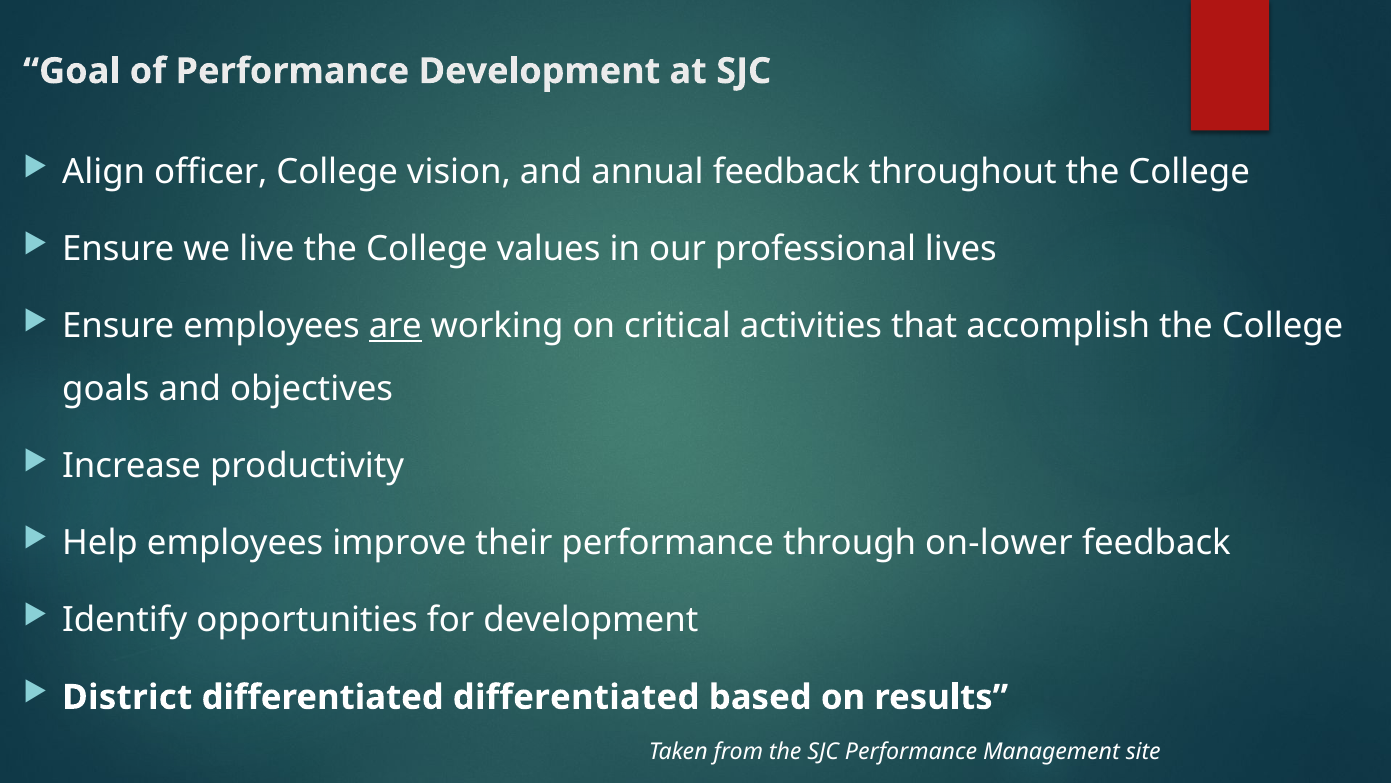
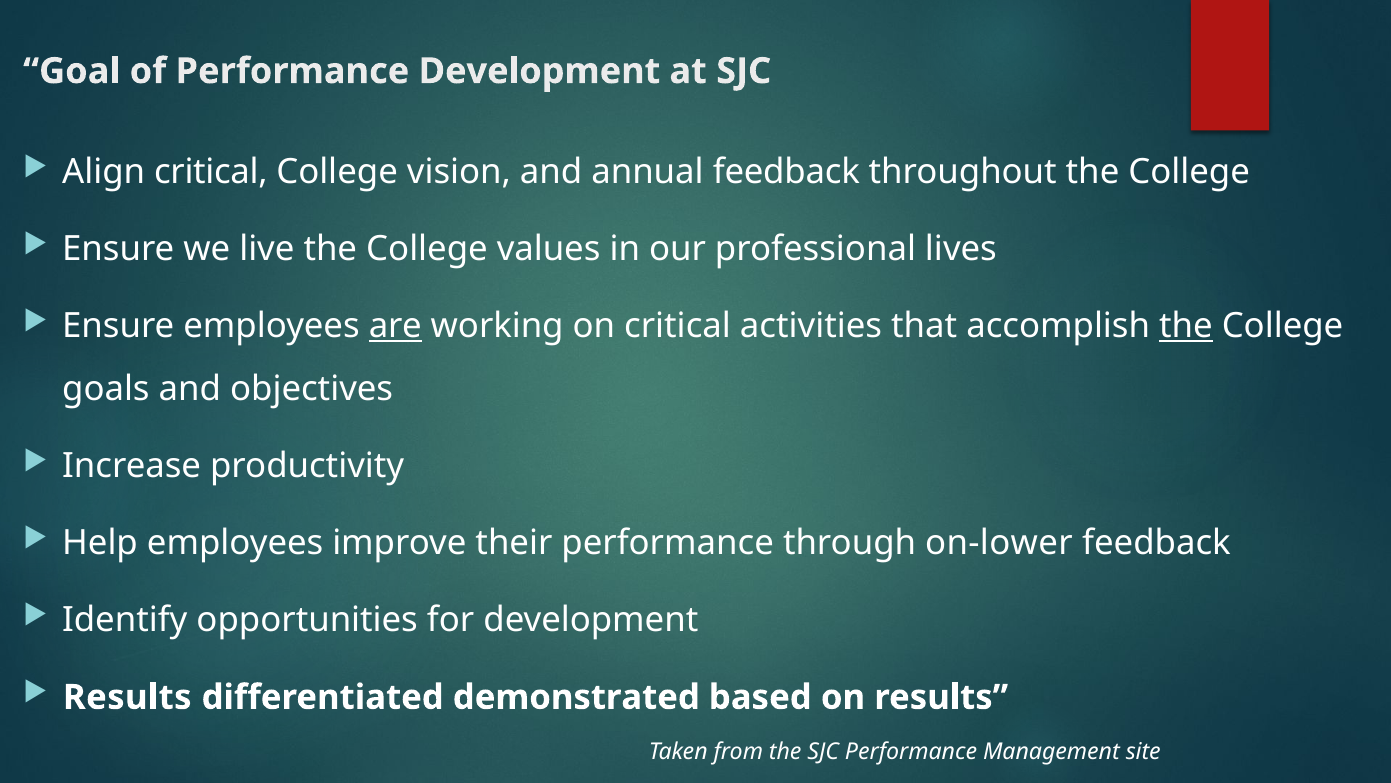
Align officer: officer -> critical (211, 172)
the underline: none -> present (1186, 326)
District: District -> Results (127, 697)
differentiated differentiated: differentiated -> demonstrated (576, 697)
